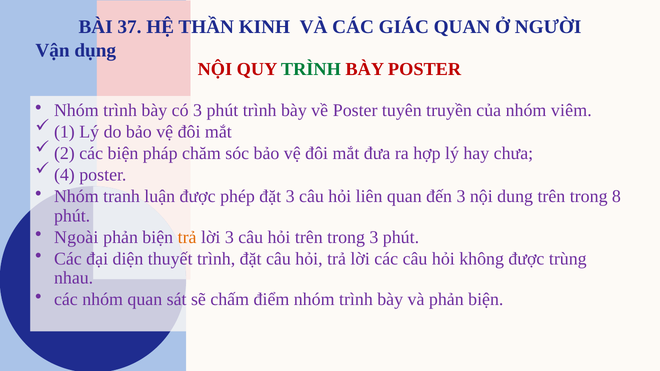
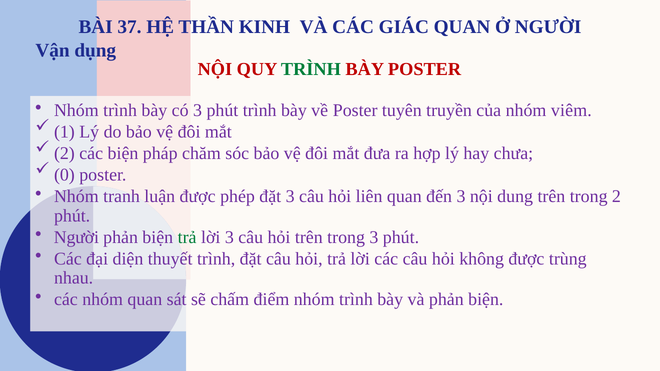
4: 4 -> 0 (64, 175)
trong 8: 8 -> 2 (616, 197)
Ngoài: Ngoài -> Người (76, 237)
trả colour: orange -> green (187, 237)
